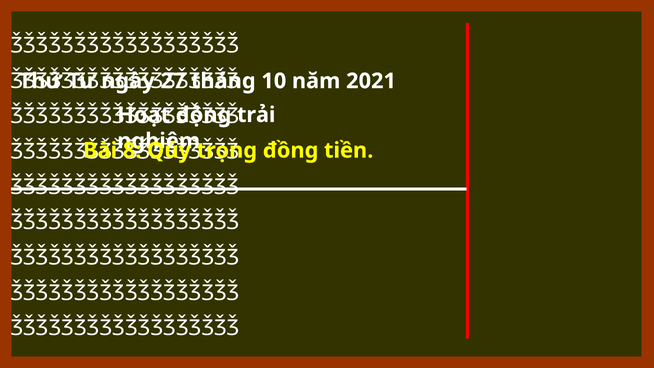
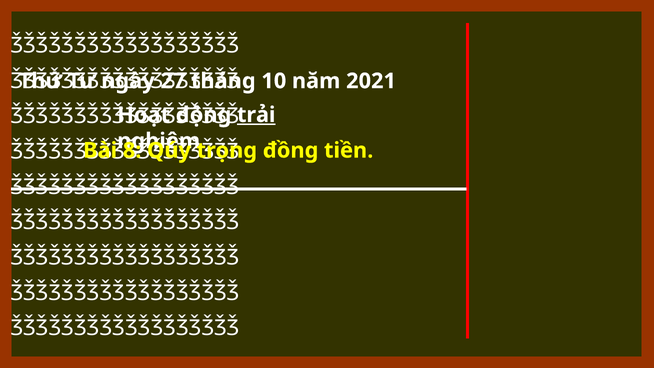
trải underline: none -> present (256, 115)
